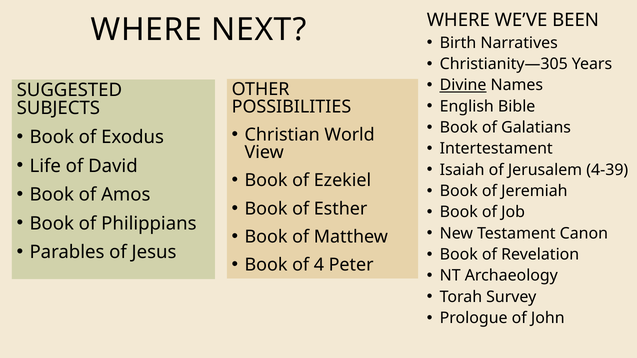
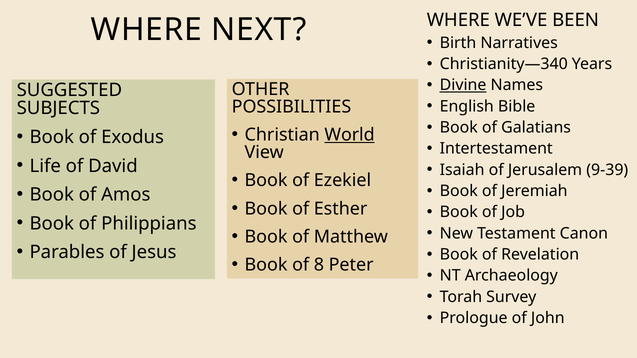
Christianity—305: Christianity—305 -> Christianity—340 (504, 64)
World underline: none -> present (350, 135)
4-39: 4-39 -> 9-39 (607, 170)
4: 4 -> 8 (319, 265)
